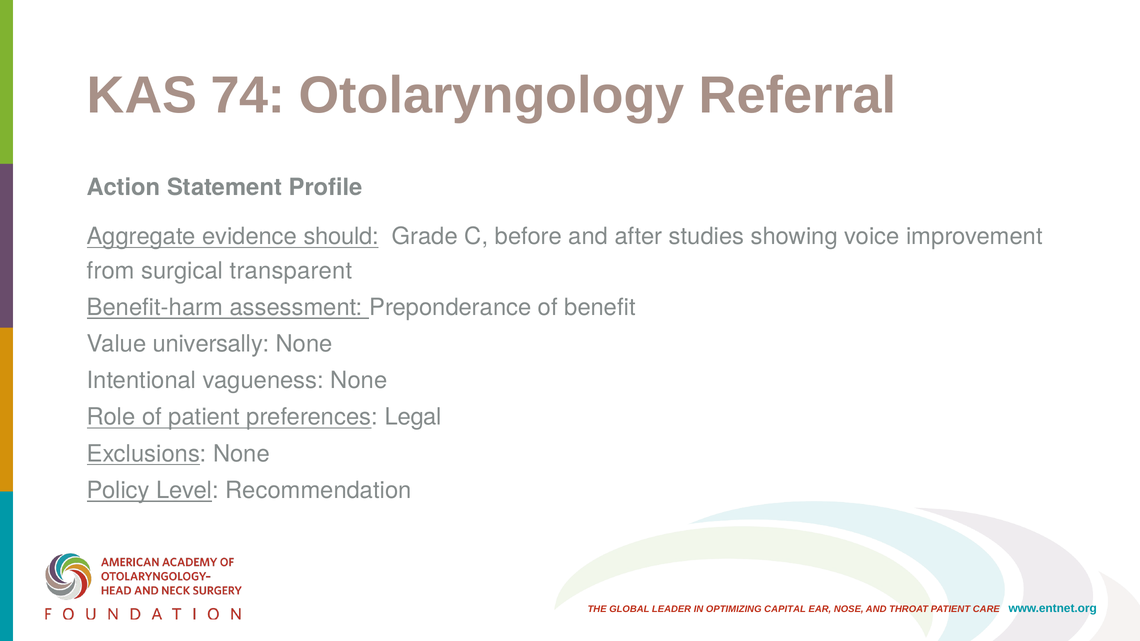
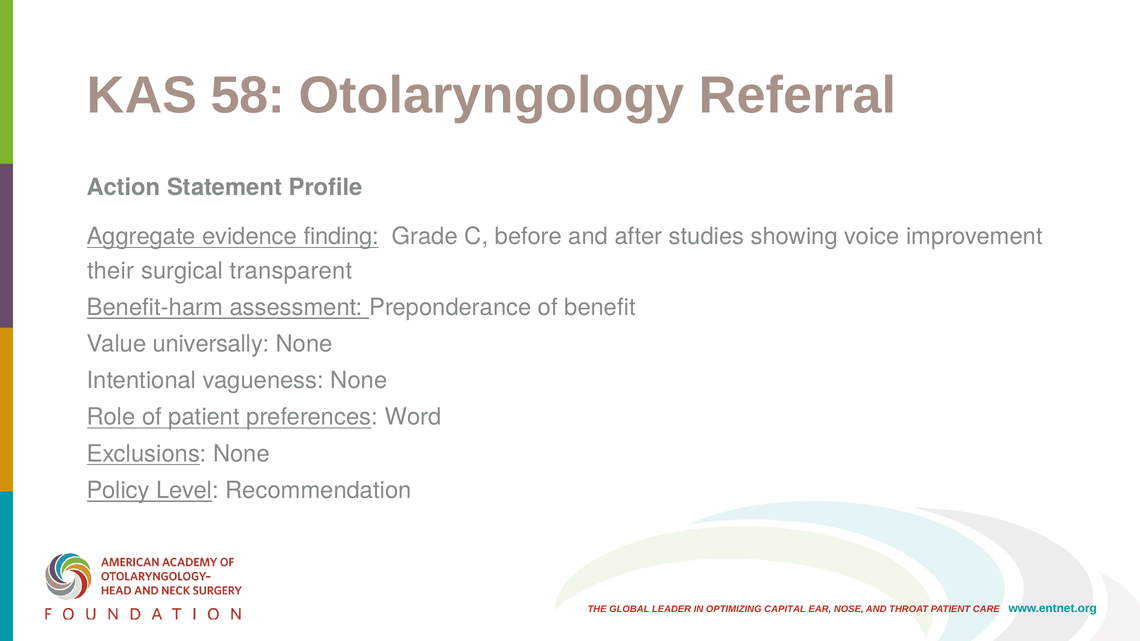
74: 74 -> 58 (248, 96)
should: should -> finding (341, 237)
from: from -> their (111, 271)
Legal: Legal -> Word (413, 417)
